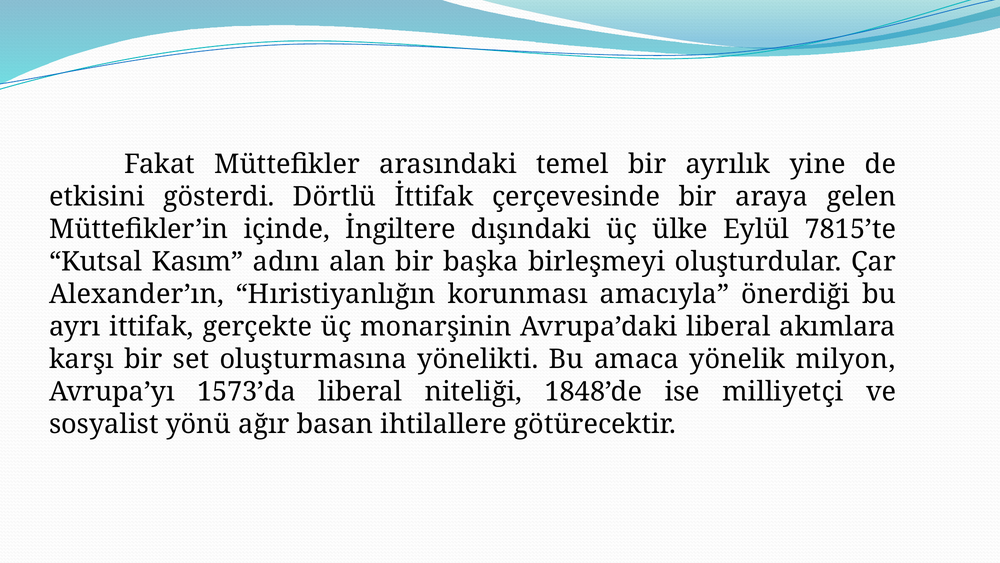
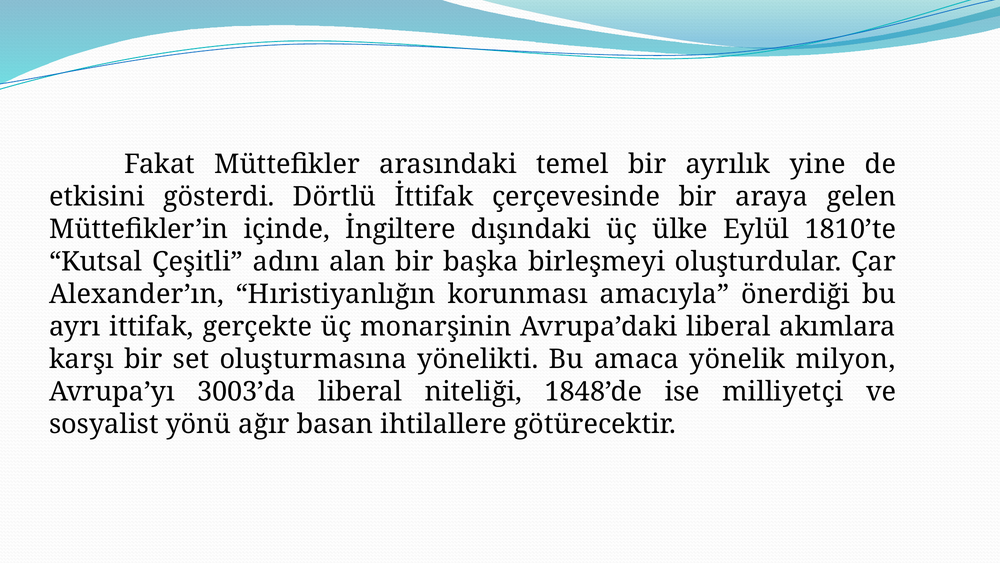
7815’te: 7815’te -> 1810’te (850, 229)
Kasım: Kasım -> Çeşitli (198, 262)
1573’da: 1573’da -> 3003’da (247, 391)
